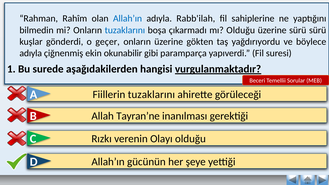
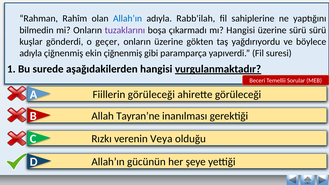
tuzaklarını colour: blue -> purple (125, 30)
mı Olduğu: Olduğu -> Hangisi (241, 30)
ekin okunabilir: okunabilir -> çiğnenmiş (123, 53)
Fiillerin tuzaklarını: tuzaklarını -> görüleceği (151, 95)
Olayı: Olayı -> Veya (161, 139)
